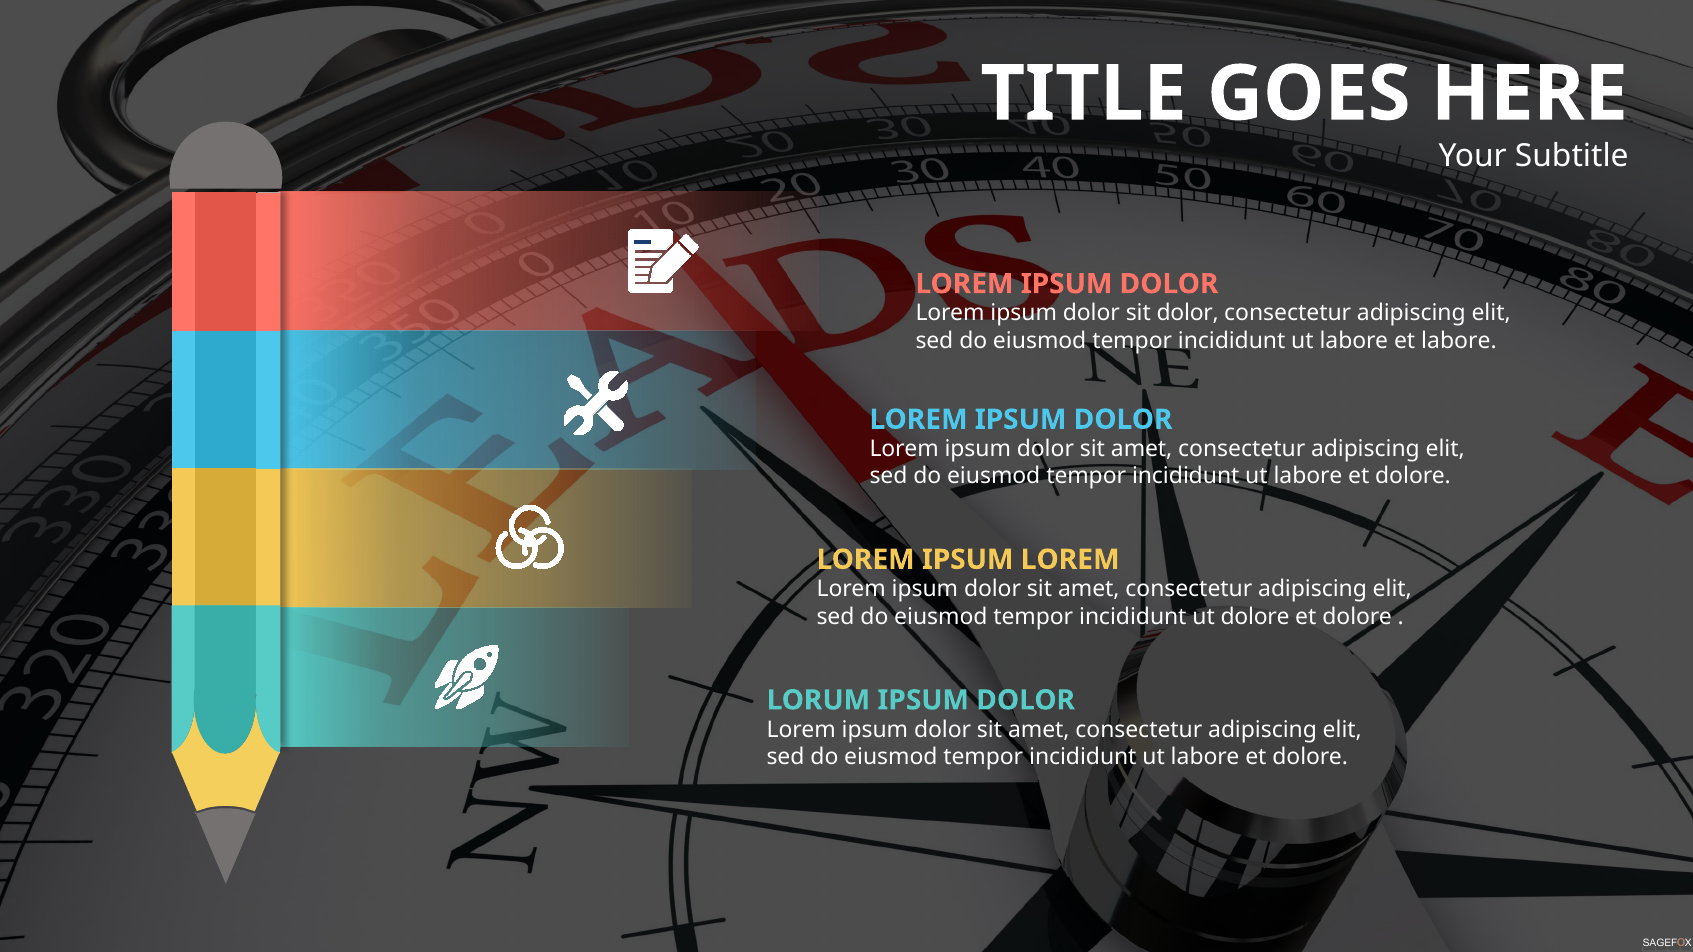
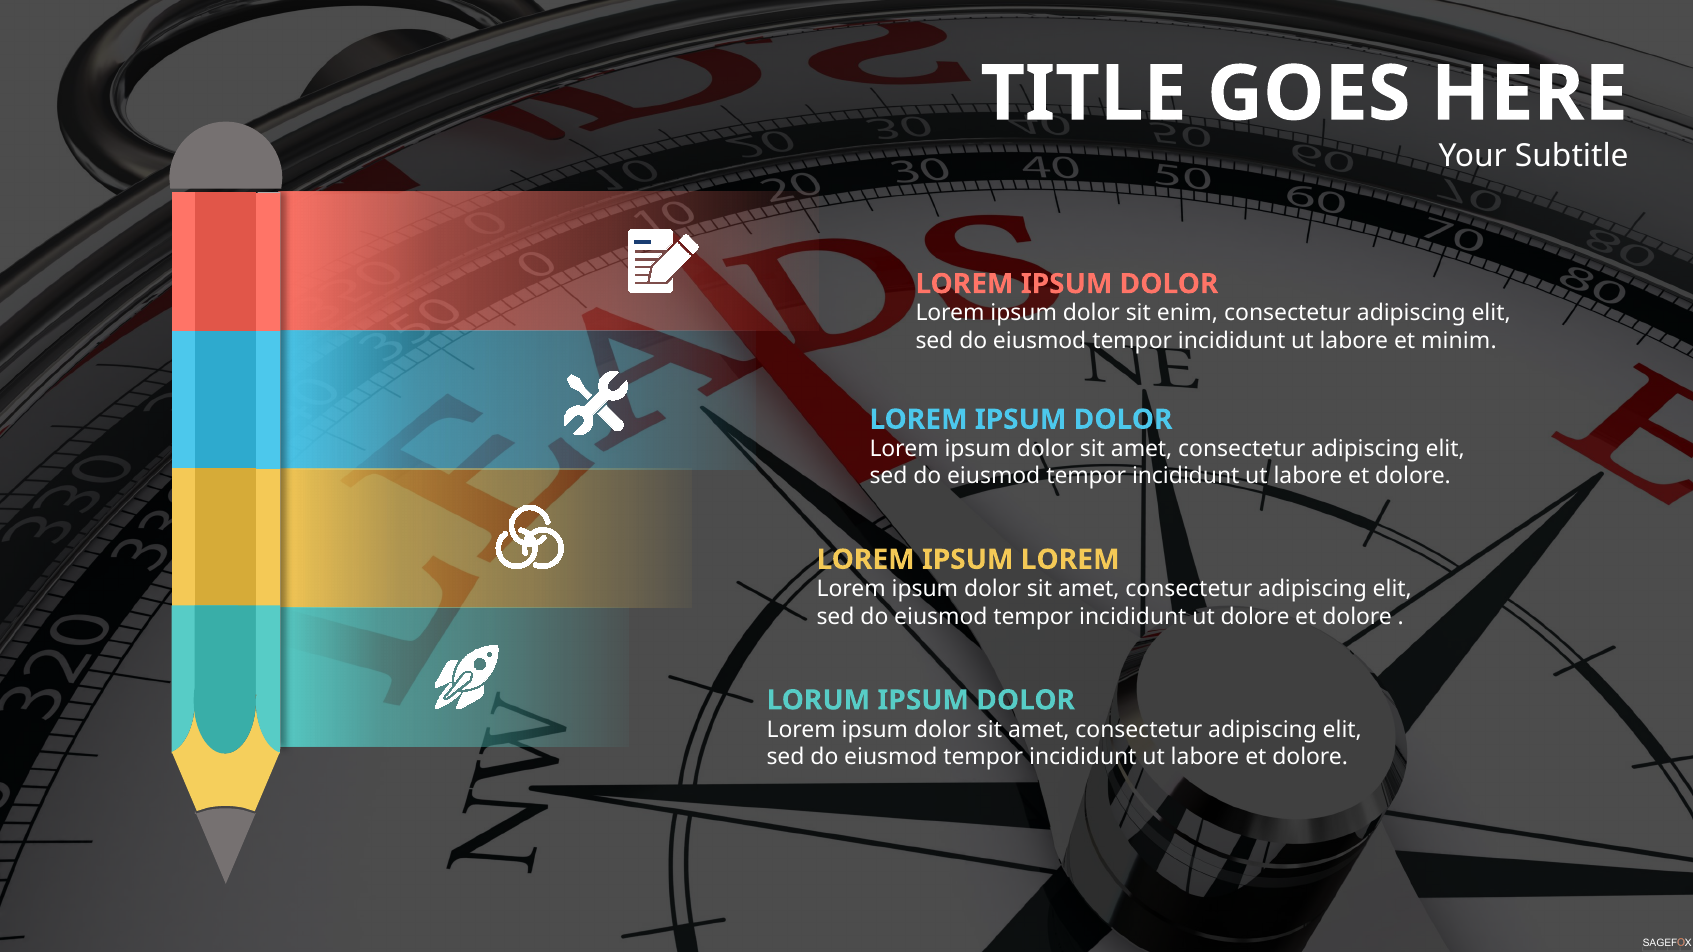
sit dolor: dolor -> enim (1187, 313)
et labore: labore -> minim (1459, 341)
